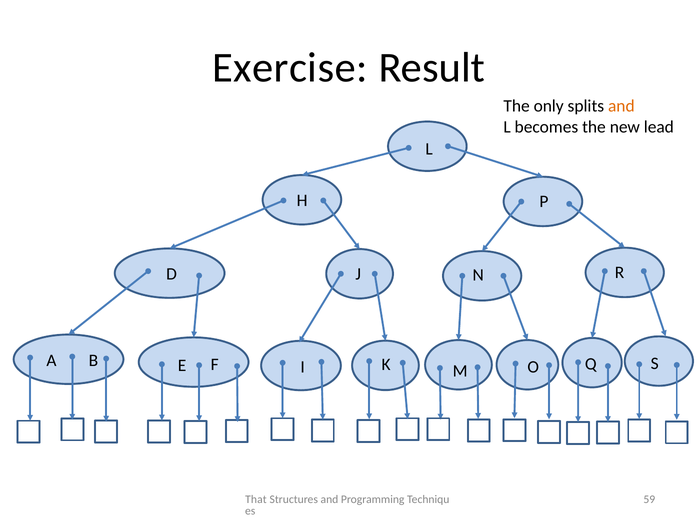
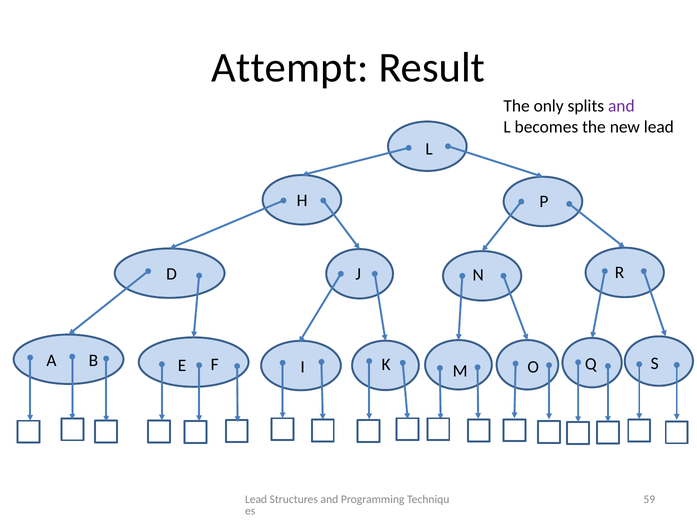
Exercise: Exercise -> Attempt (290, 67)
and colour: orange -> purple (621, 106)
That: That -> Lead (256, 499)
